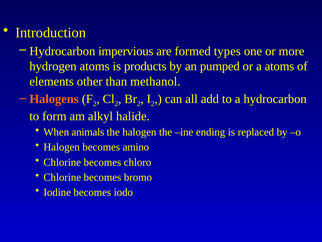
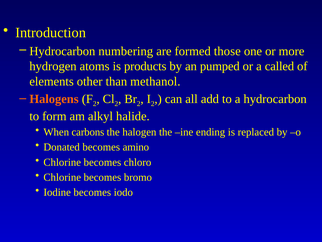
impervious: impervious -> numbering (126, 51)
types: types -> those (227, 51)
a atoms: atoms -> called (279, 66)
animals: animals -> carbons (88, 132)
Halogen: Halogen -> Donated (62, 147)
